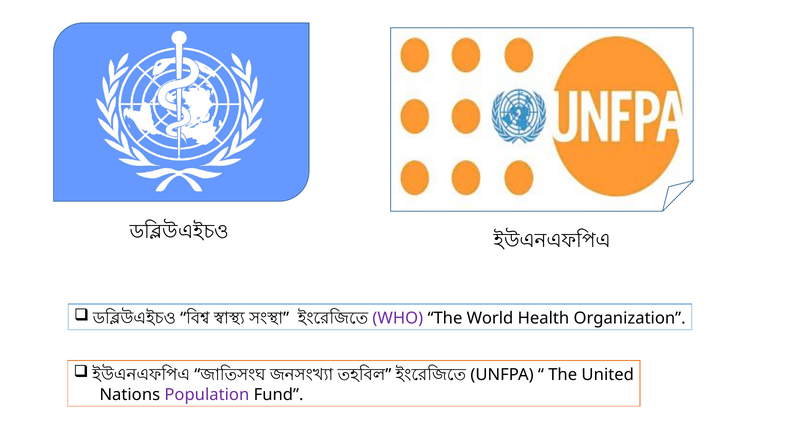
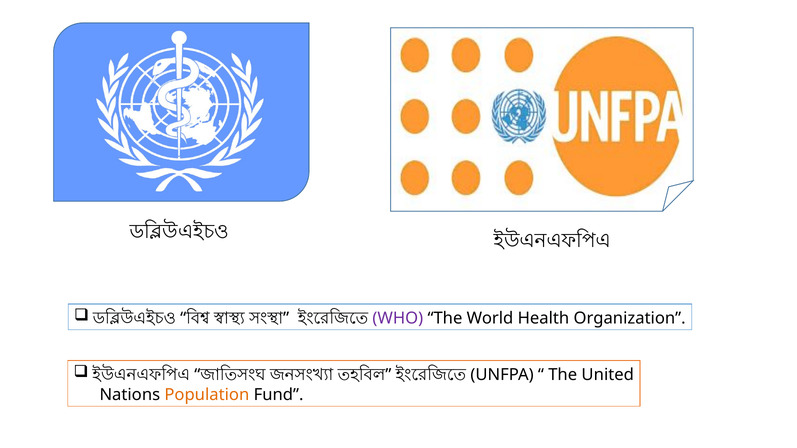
Population colour: purple -> orange (207, 395)
